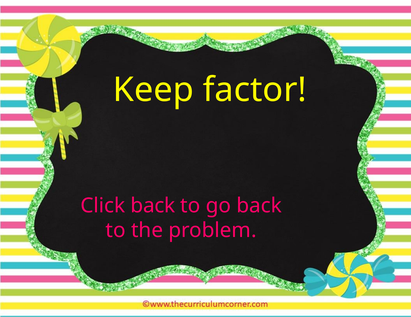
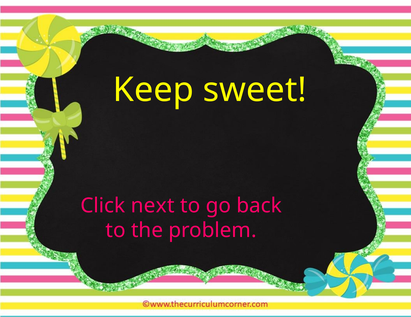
factor: factor -> sweet (255, 90)
Click back: back -> next (153, 206)
